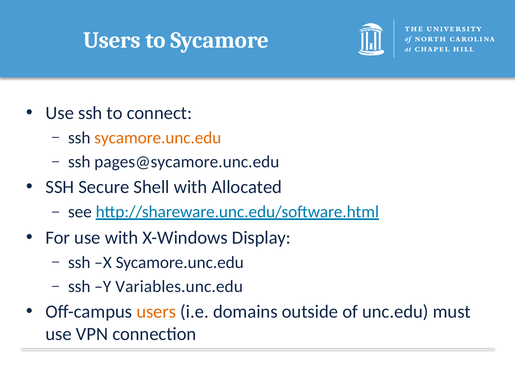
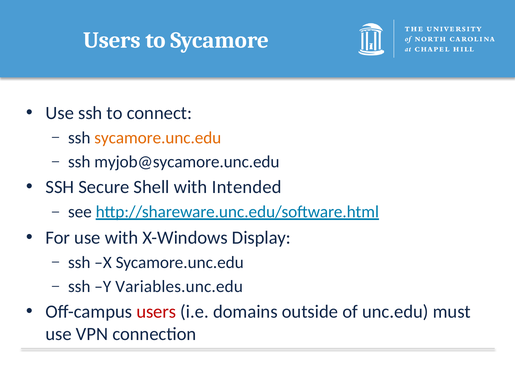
pages@sycamore.unc.edu: pages@sycamore.unc.edu -> myjob@sycamore.unc.edu (187, 161)
Allocated: Allocated -> Intended (247, 187)
users colour: orange -> red (156, 311)
